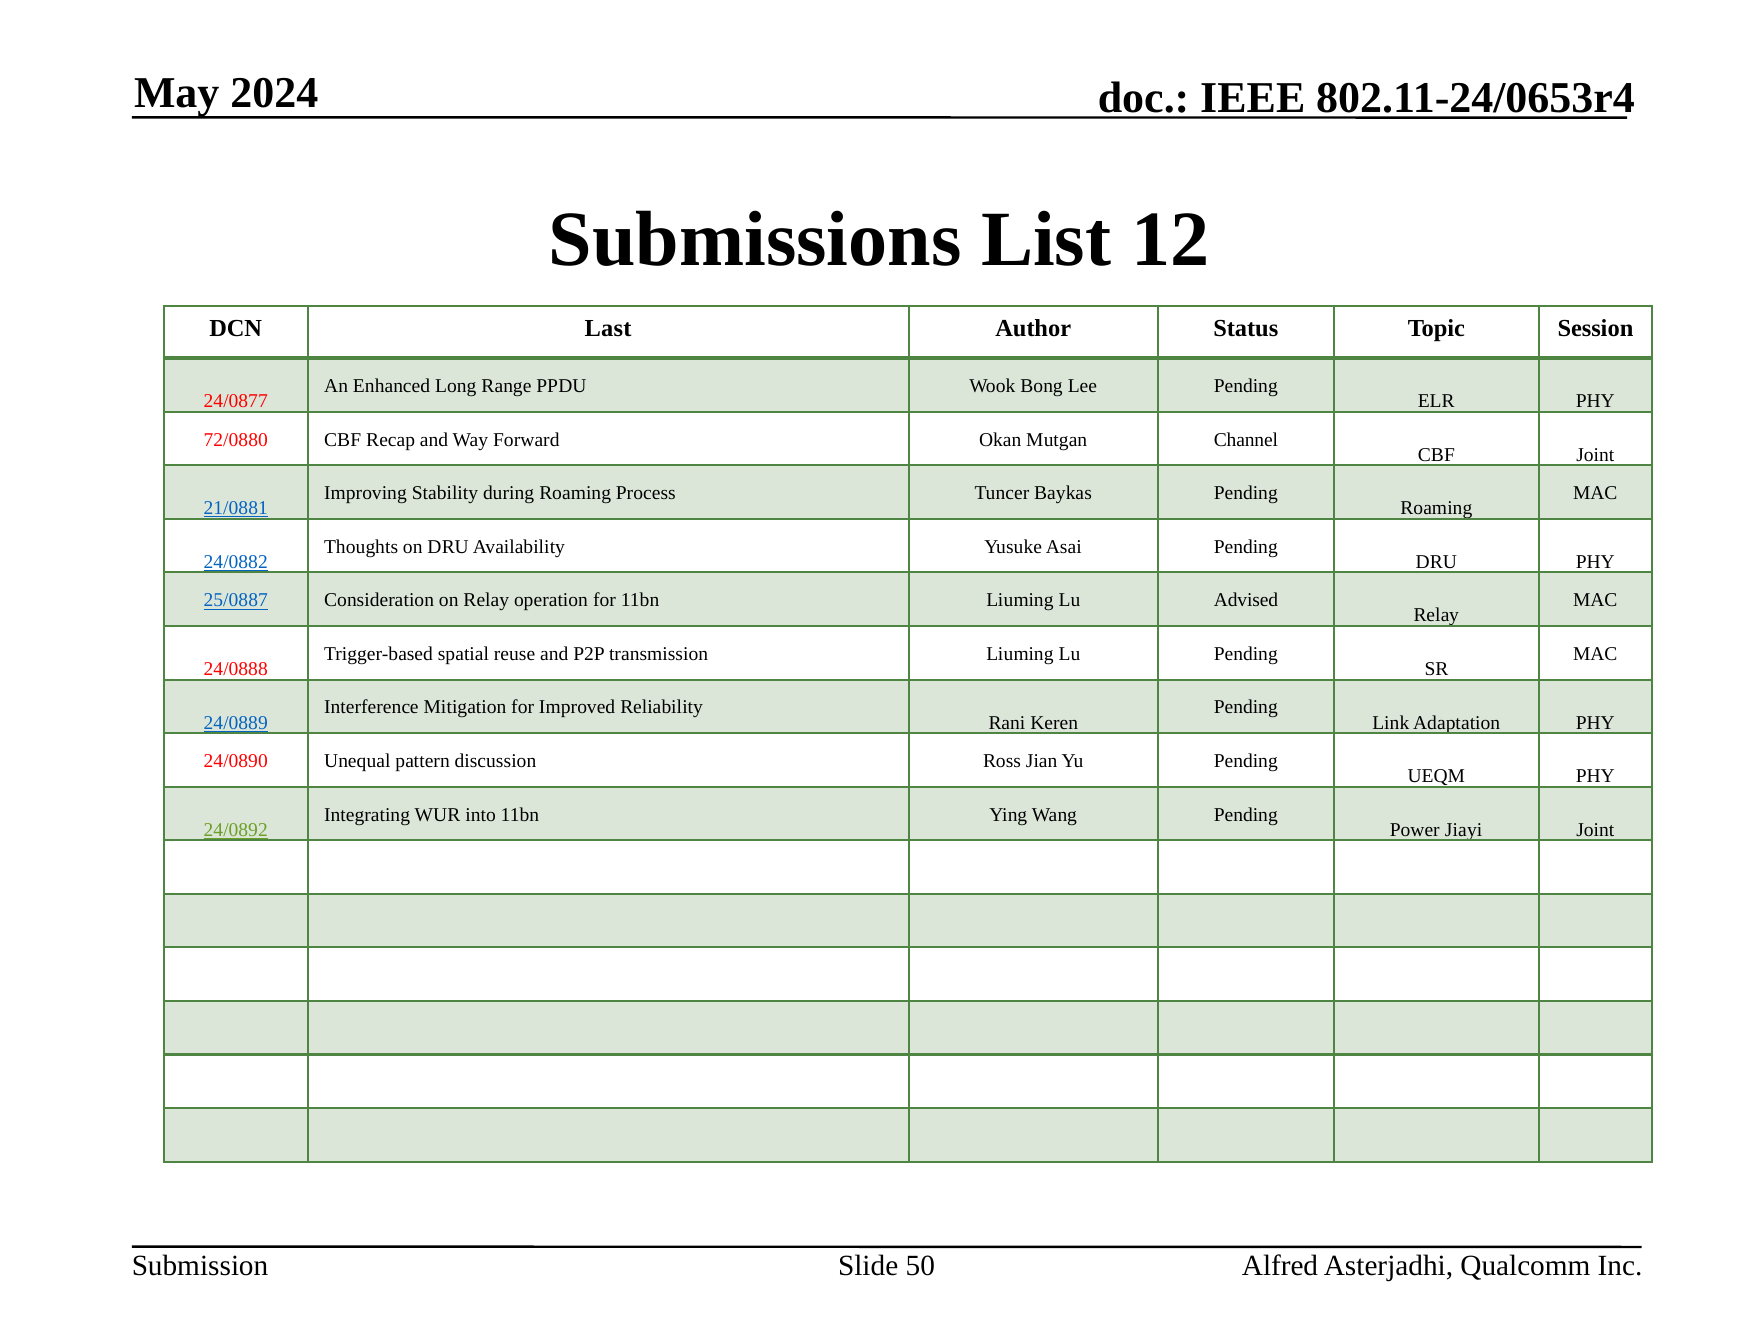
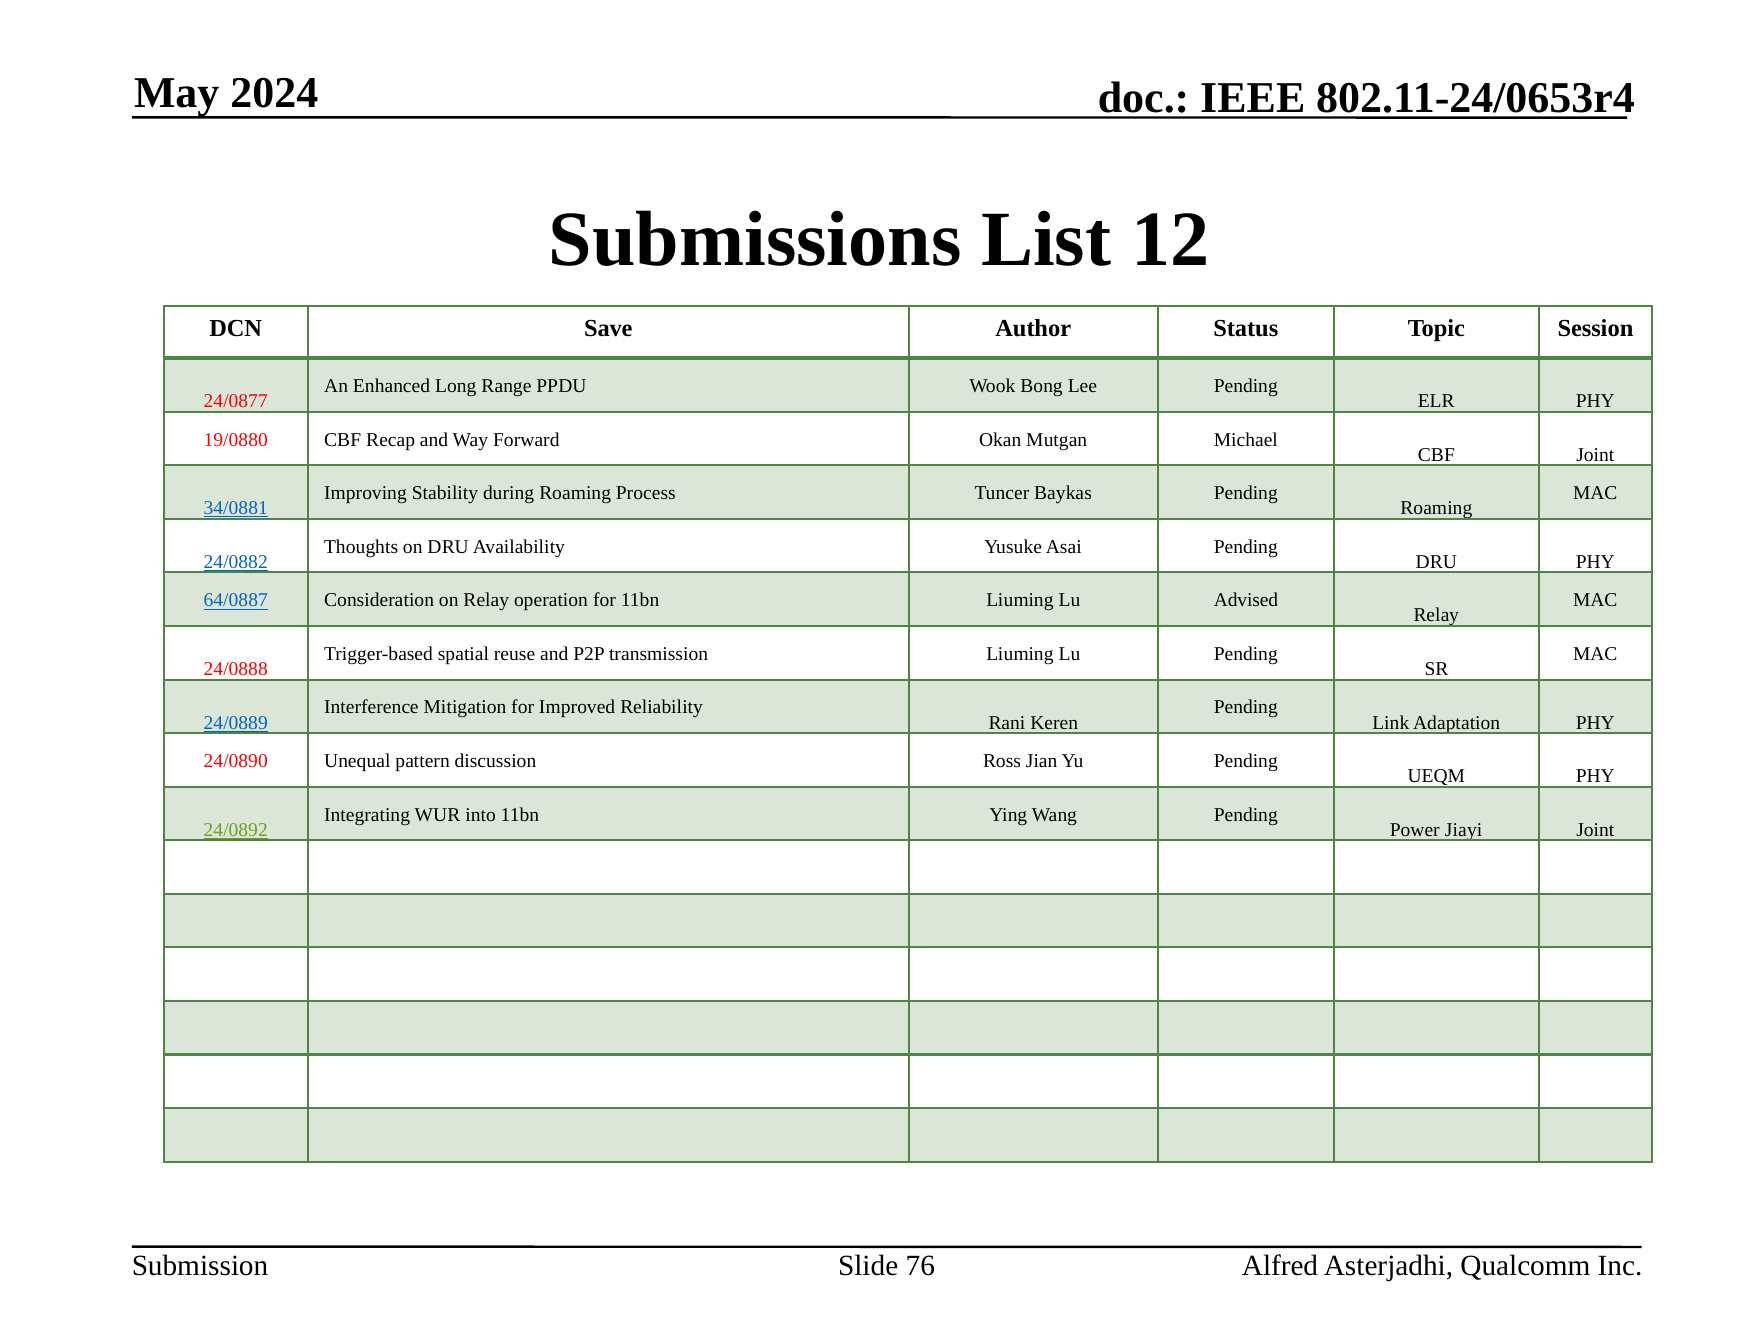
Last: Last -> Save (608, 328)
72/0880: 72/0880 -> 19/0880 (236, 439)
Channel: Channel -> Michael (1246, 439)
21/0881: 21/0881 -> 34/0881 (236, 508)
25/0887: 25/0887 -> 64/0887 (236, 600)
50: 50 -> 76 (920, 1265)
